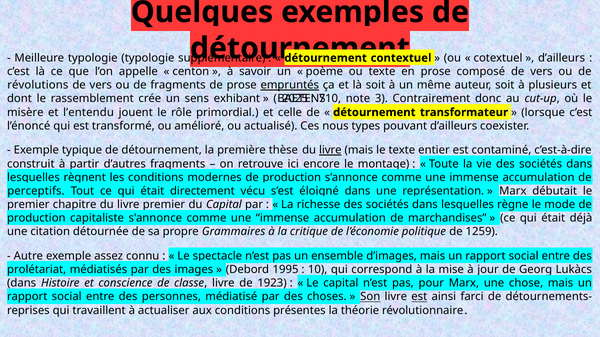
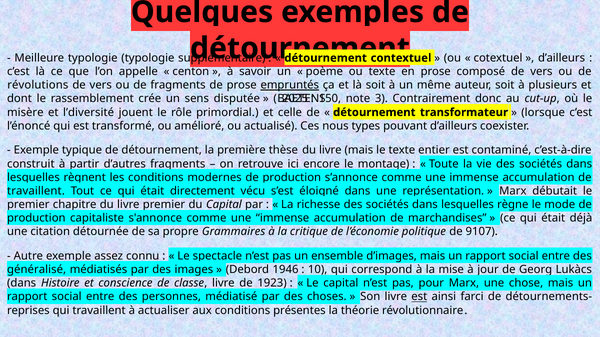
exhibant: exhibant -> disputée (237, 99)
710: 710 -> 150 (330, 99)
l’entendu: l’entendu -> l’diversité (89, 113)
livre underline: present -> none (330, 150)
perceptifs: perceptifs -> travaillent (36, 191)
1259: 1259 -> 9107 (482, 232)
prolétariat: prolétariat -> généralisé (37, 270)
1995: 1995 -> 1946 (286, 270)
Son underline: present -> none (370, 297)
